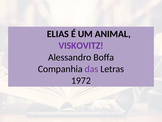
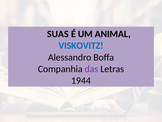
ELIAS: ELIAS -> SUAS (58, 34)
VISKOVITZ colour: purple -> blue (81, 45)
1972: 1972 -> 1944 (81, 80)
